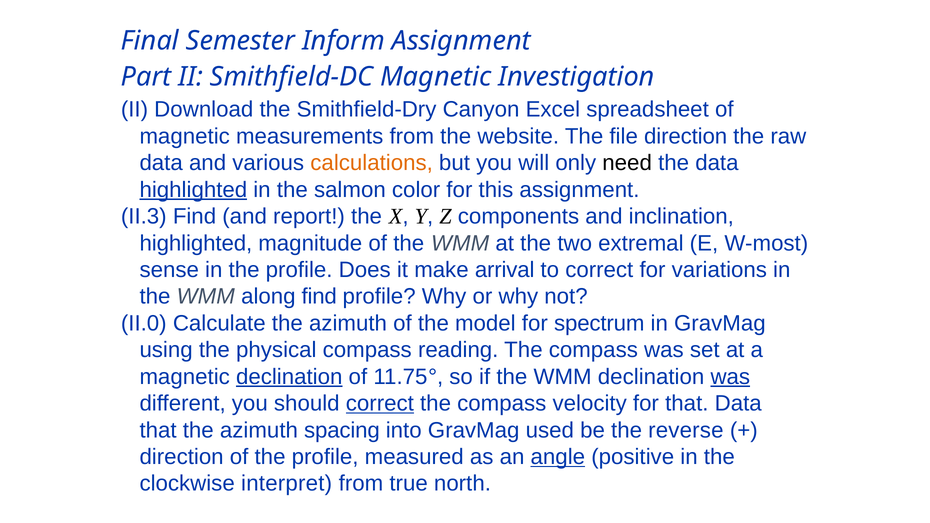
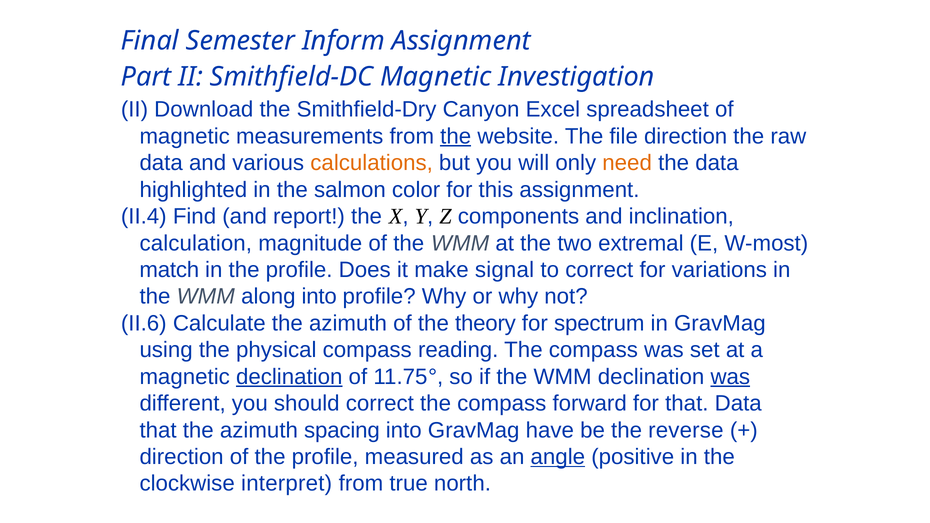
the underline: none -> present (456, 136)
need colour: black -> orange (627, 163)
highlighted underline: present -> none (193, 190)
II.3: II.3 -> II.4 (144, 217)
highlighted: highlighted -> calculation (196, 243)
sense: sense -> match (169, 270)
arrival: arrival -> signal (505, 270)
along find: find -> into (319, 297)
II.0: II.0 -> II.6 (144, 323)
model: model -> theory (485, 323)
correct underline: present -> none (380, 404)
velocity: velocity -> forward (590, 404)
used: used -> have (550, 430)
